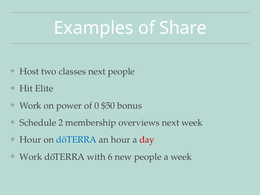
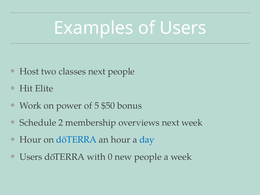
of Share: Share -> Users (183, 28)
0: 0 -> 5 (97, 106)
day colour: red -> blue (147, 140)
Work: Work -> Users (31, 157)
6: 6 -> 0 (110, 157)
